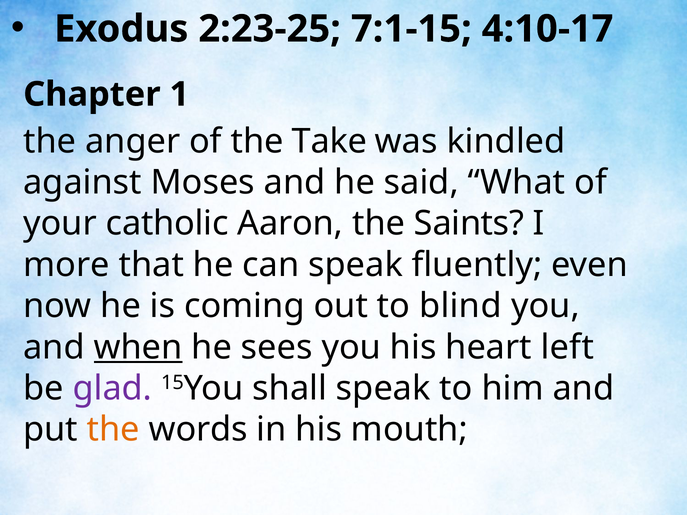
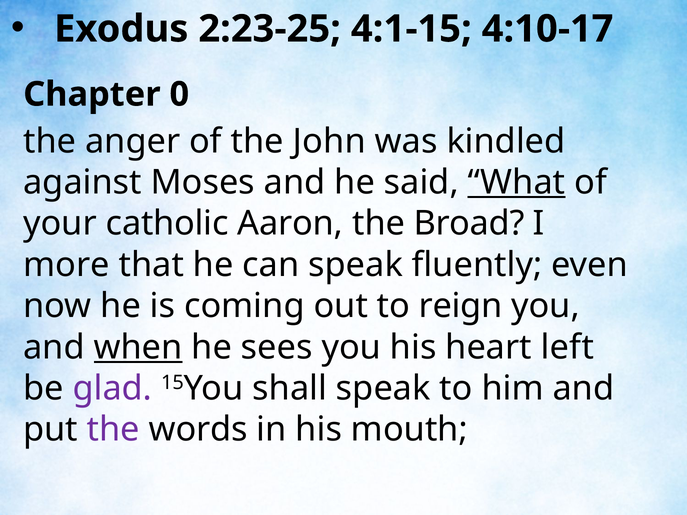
7:1-15: 7:1-15 -> 4:1-15 (411, 29)
1: 1 -> 0 (179, 94)
Take: Take -> John (329, 141)
What underline: none -> present (516, 183)
Saints: Saints -> Broad (469, 224)
blind: blind -> reign (461, 306)
the colour: orange -> purple (113, 430)
